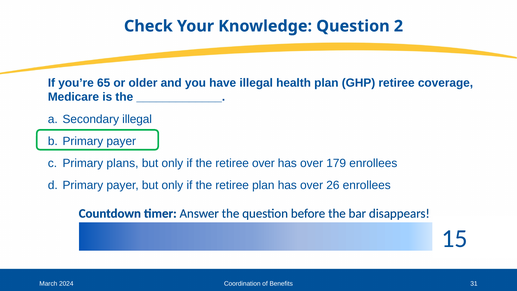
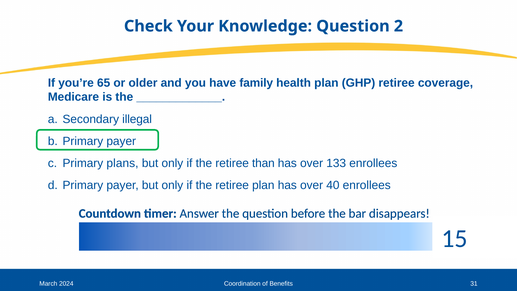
have illegal: illegal -> family (256, 83)
retiree over: over -> than (263, 163)
179: 179 -> 133 (336, 163)
26: 26 -> 40 (333, 185)
